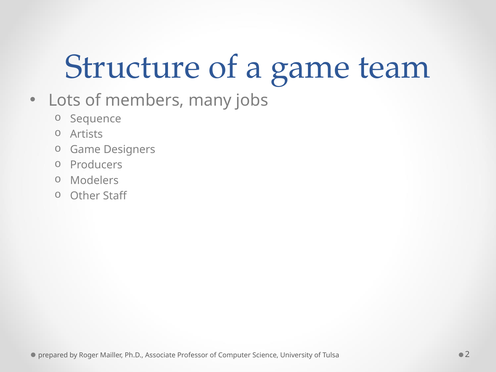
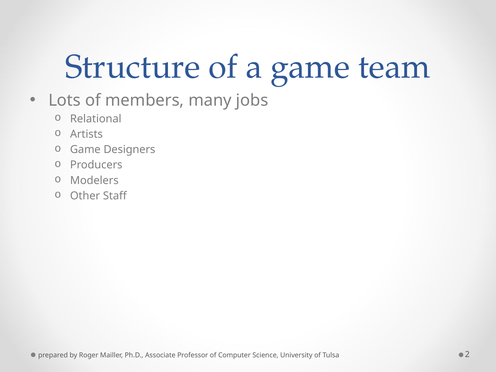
Sequence: Sequence -> Relational (96, 119)
